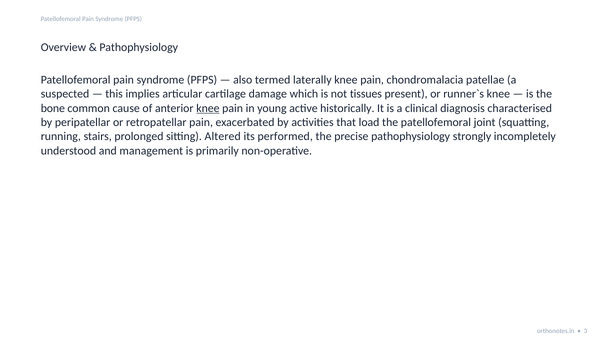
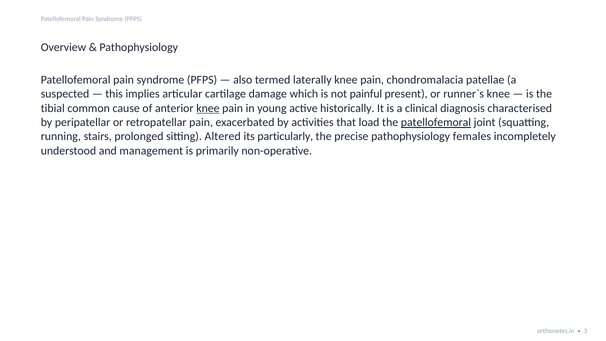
tissues: tissues -> painful (366, 94)
bone: bone -> tibial (53, 108)
patellofemoral underline: none -> present (436, 122)
performed: performed -> particularly (285, 136)
strongly: strongly -> females (472, 136)
